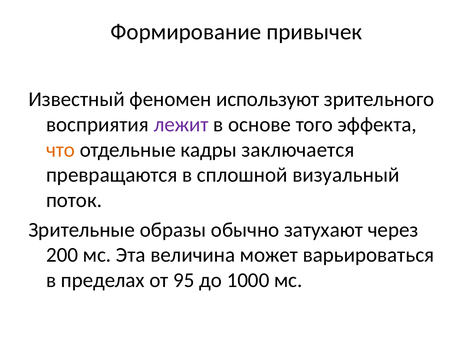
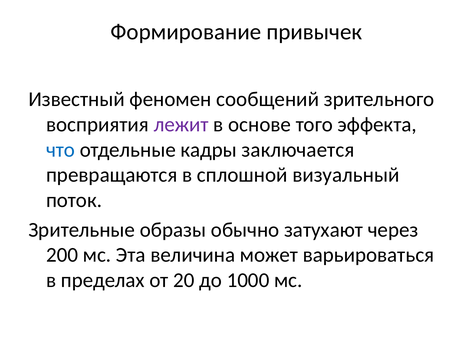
используют: используют -> сообщений (268, 99)
что colour: orange -> blue (61, 150)
95: 95 -> 20 (184, 280)
